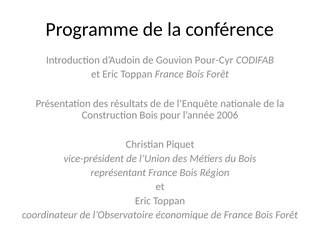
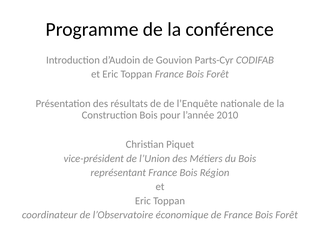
Pour-Cyr: Pour-Cyr -> Parts-Cyr (214, 60)
2006: 2006 -> 2010 (227, 115)
